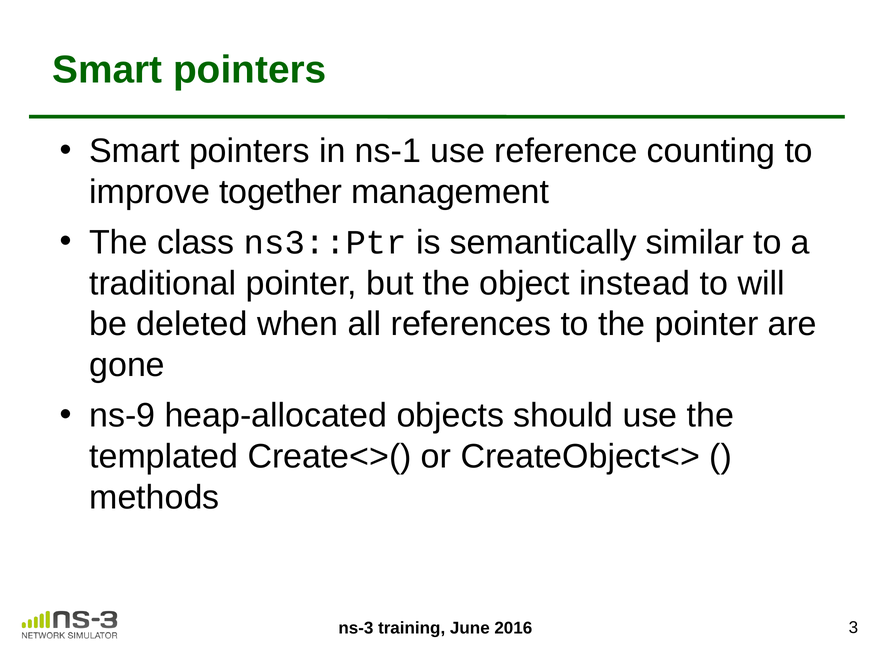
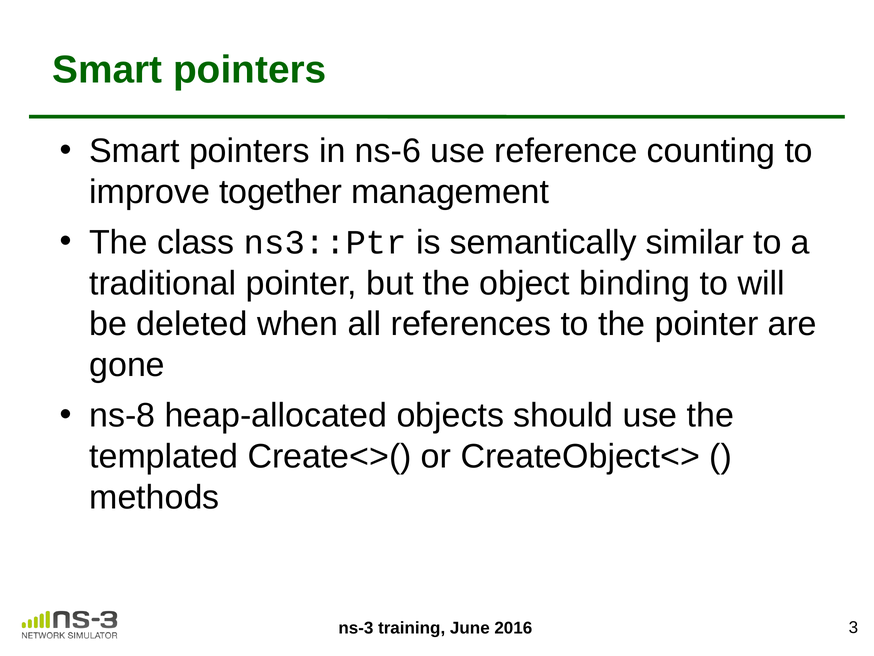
ns-1: ns-1 -> ns-6 (388, 151)
instead: instead -> binding (635, 283)
ns-9: ns-9 -> ns-8 (122, 415)
